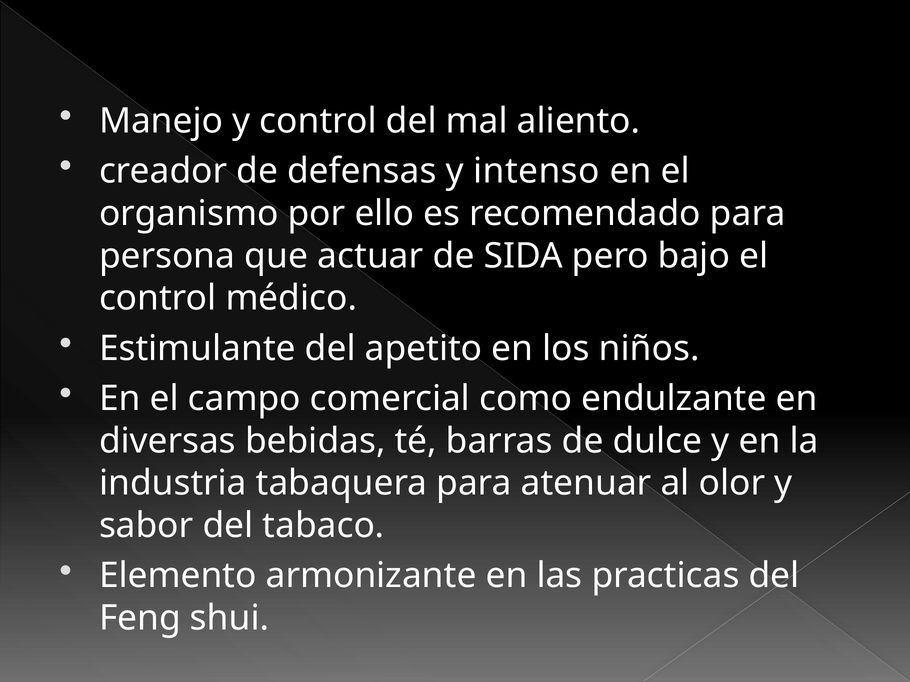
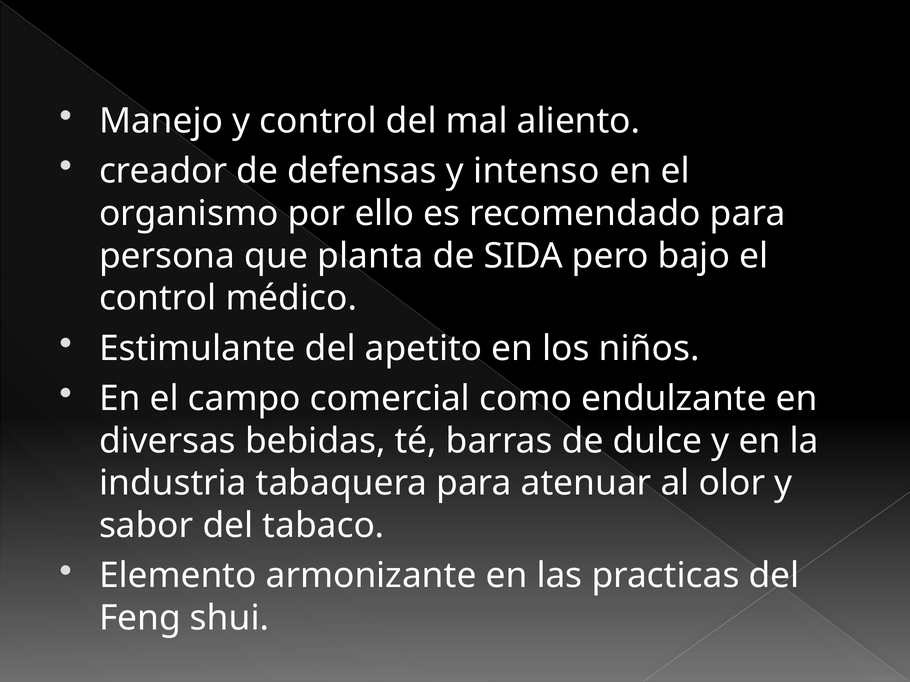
actuar: actuar -> planta (370, 256)
